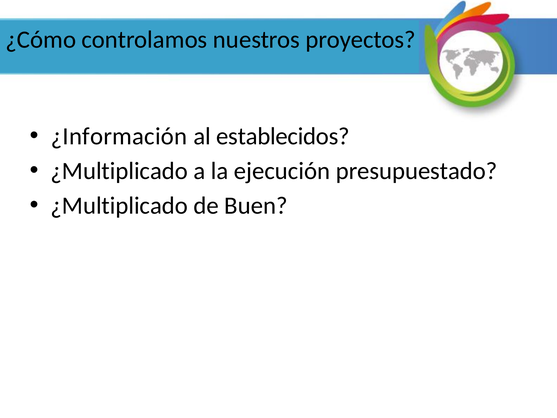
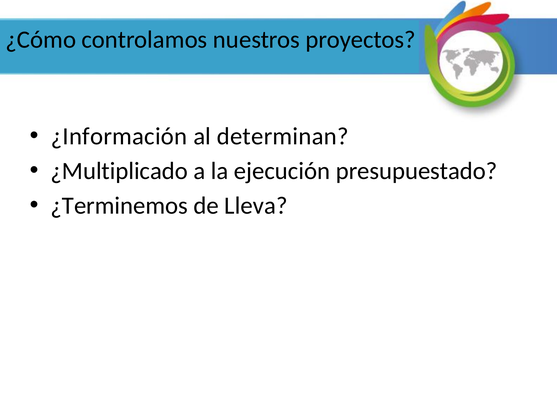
establecidos: establecidos -> determinan (283, 136)
¿Multiplicado: ¿Multiplicado -> ¿Terminemos (119, 205)
Buen: Buen -> Lleva (256, 205)
